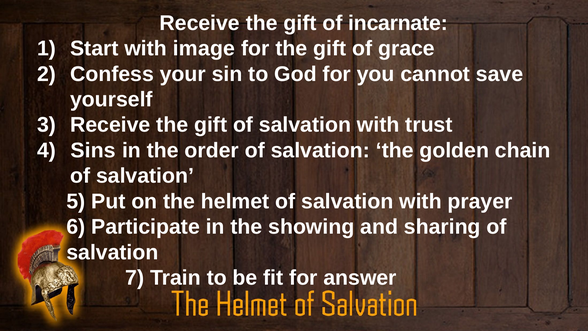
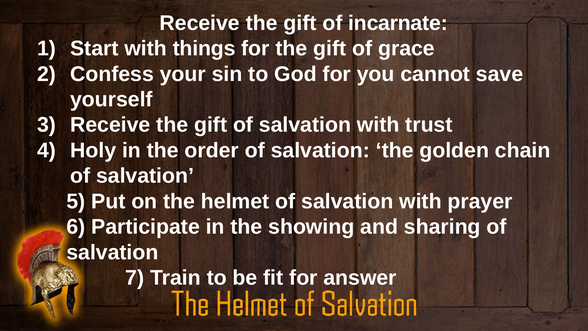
image: image -> things (204, 48)
Sins: Sins -> Holy (93, 150)
